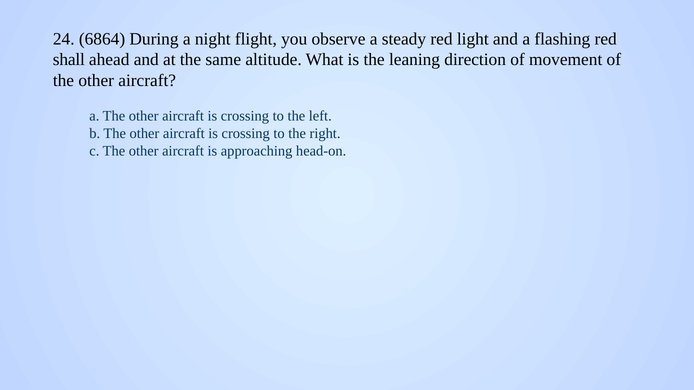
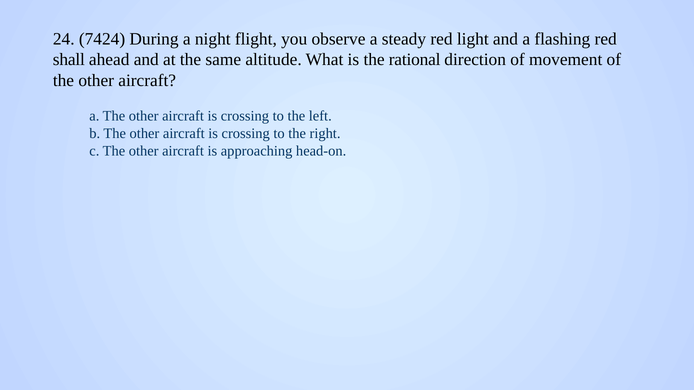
6864: 6864 -> 7424 (102, 39)
leaning: leaning -> rational (415, 60)
